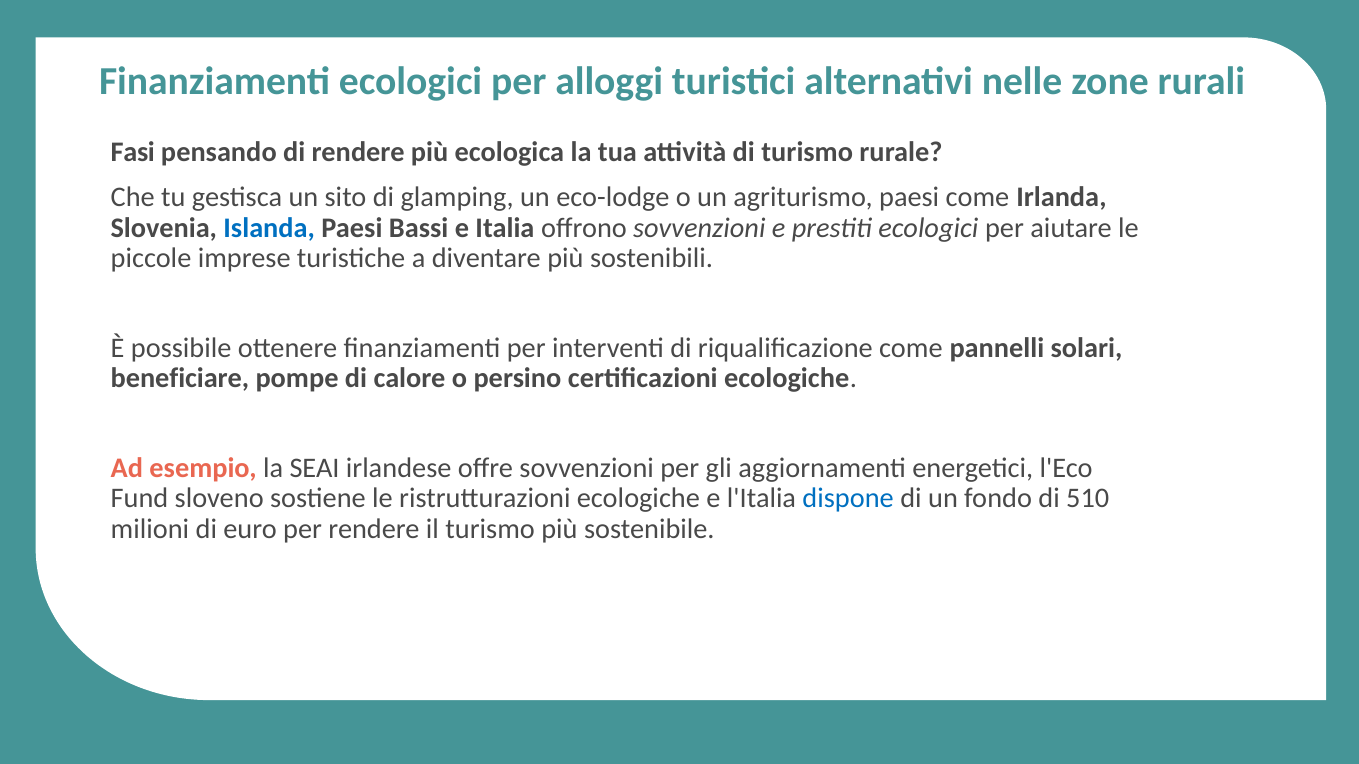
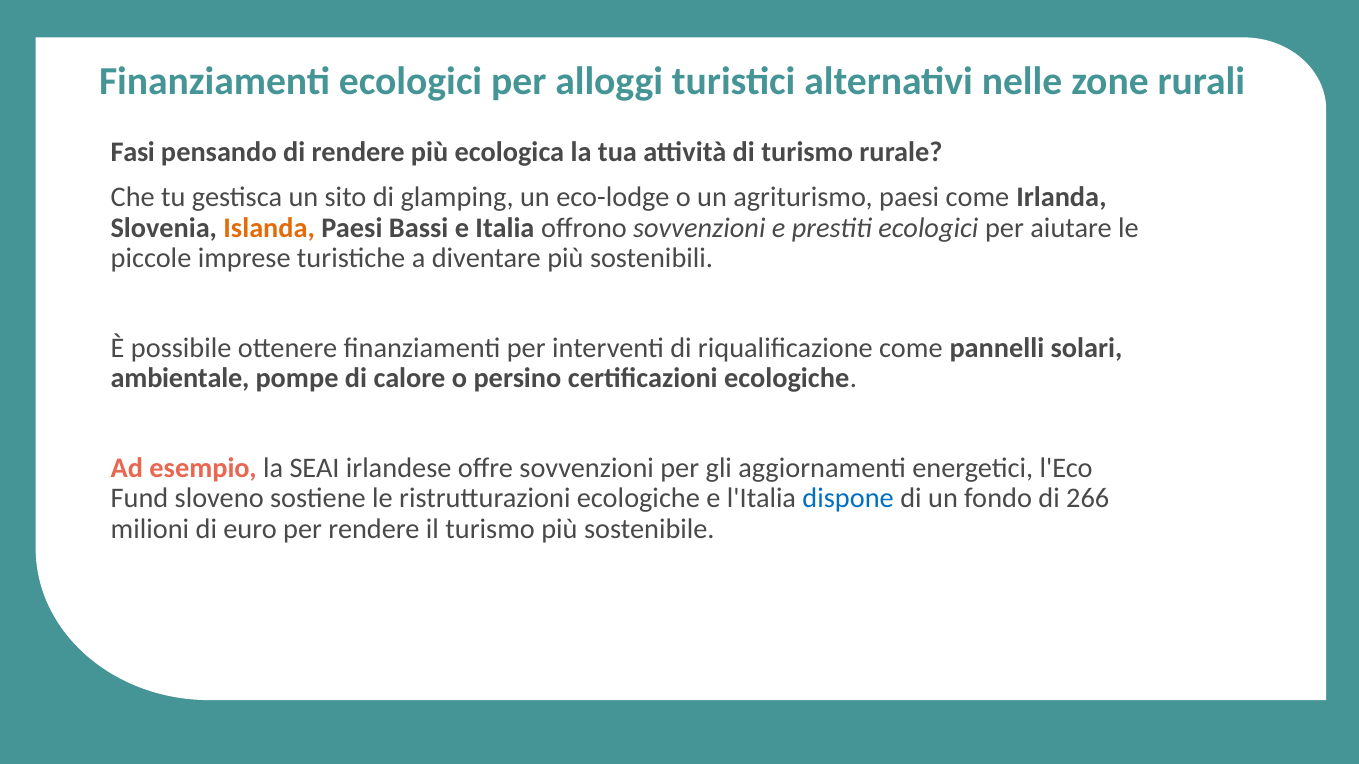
Islanda colour: blue -> orange (269, 228)
beneficiare: beneficiare -> ambientale (180, 379)
510: 510 -> 266 (1088, 499)
